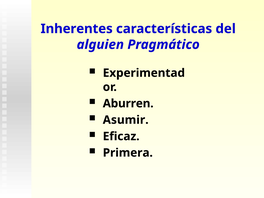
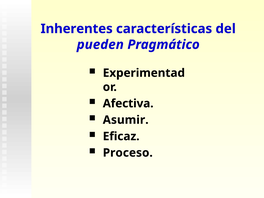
alguien: alguien -> pueden (100, 45)
Aburren: Aburren -> Afectiva (128, 103)
Primera: Primera -> Proceso (128, 153)
